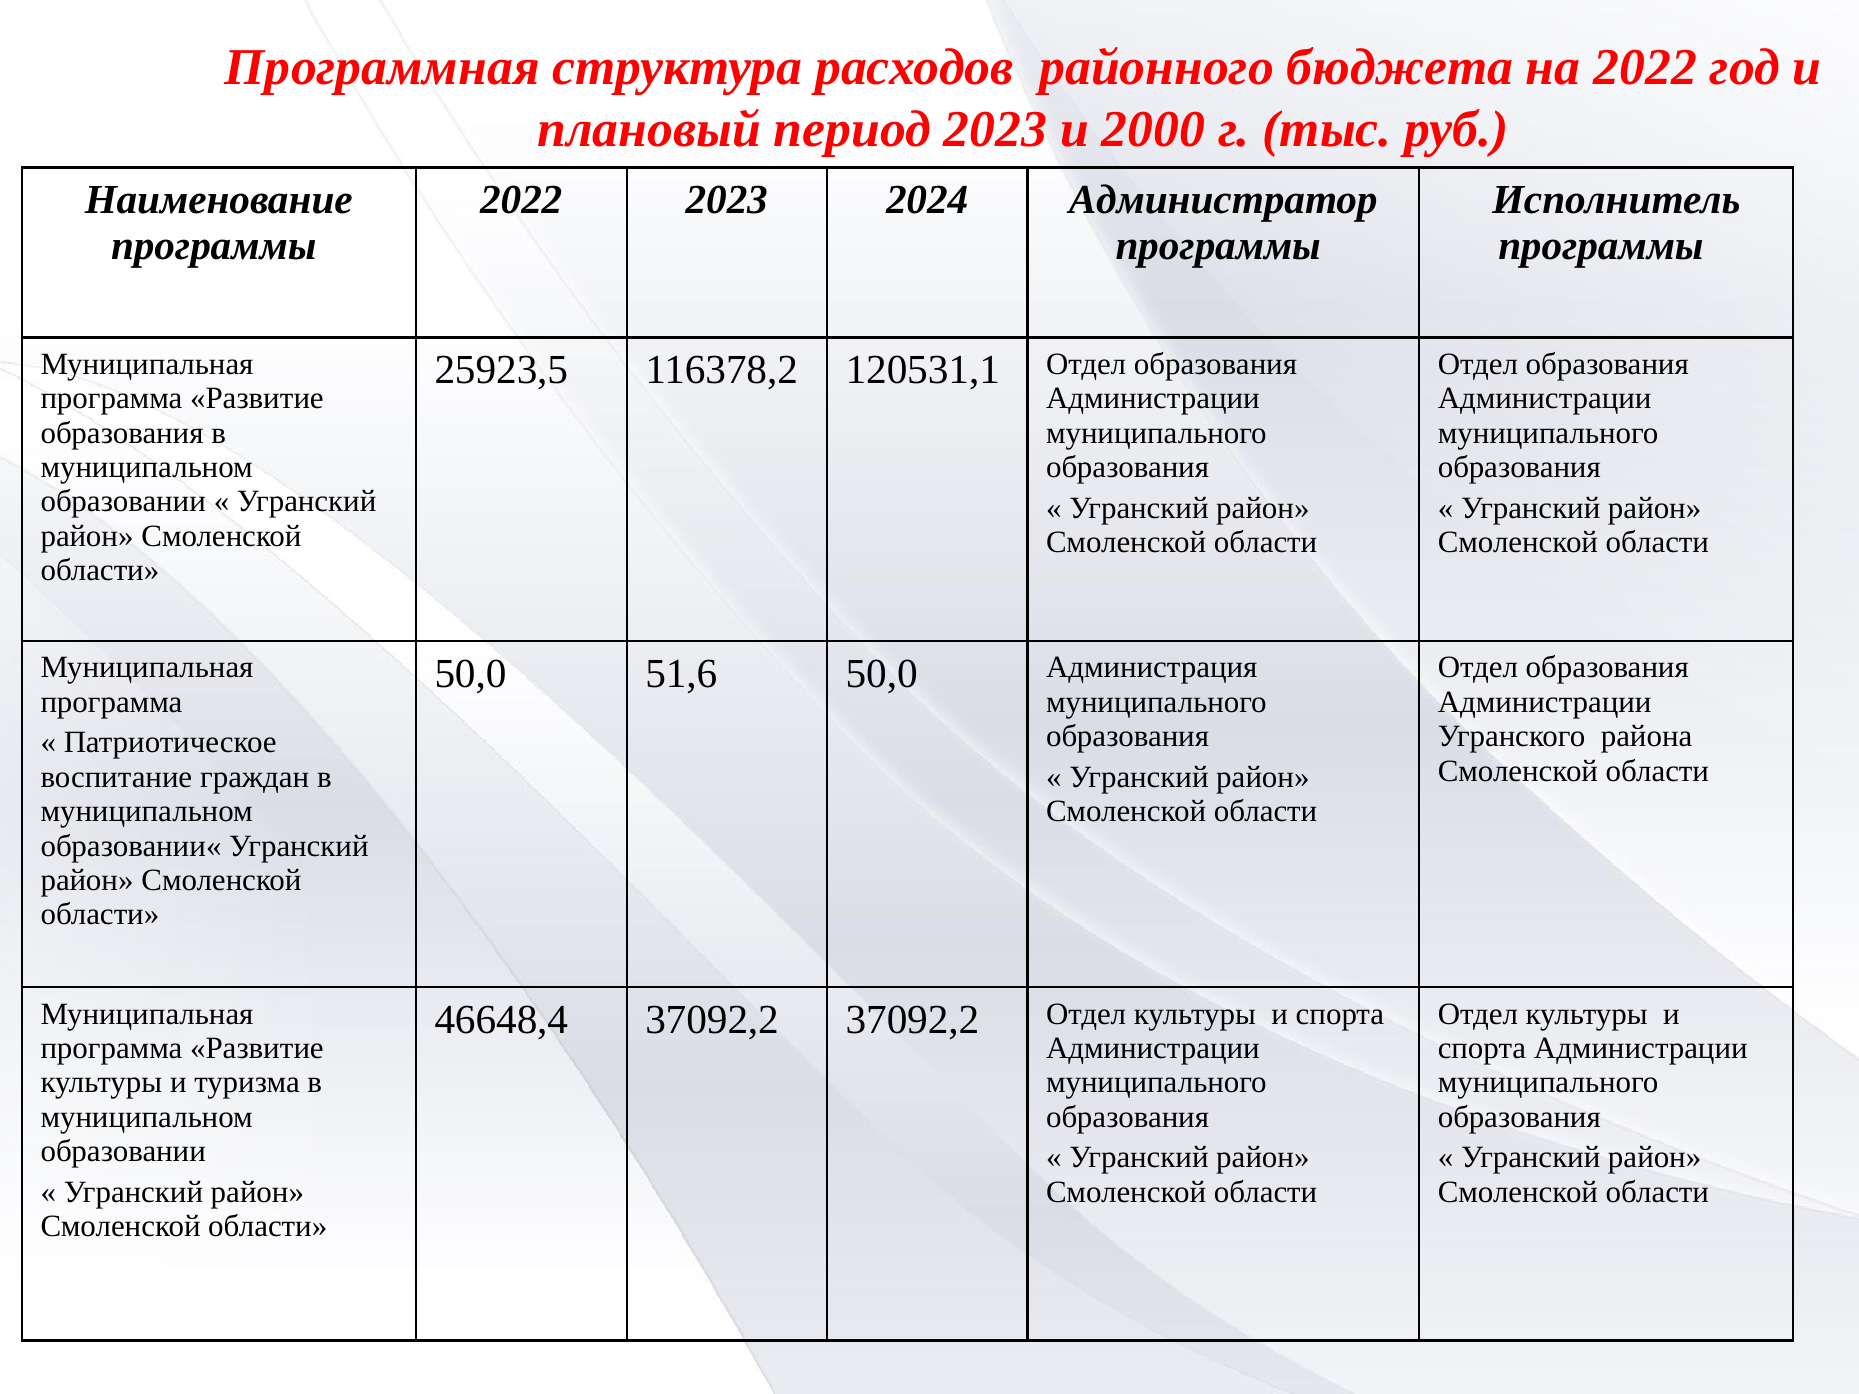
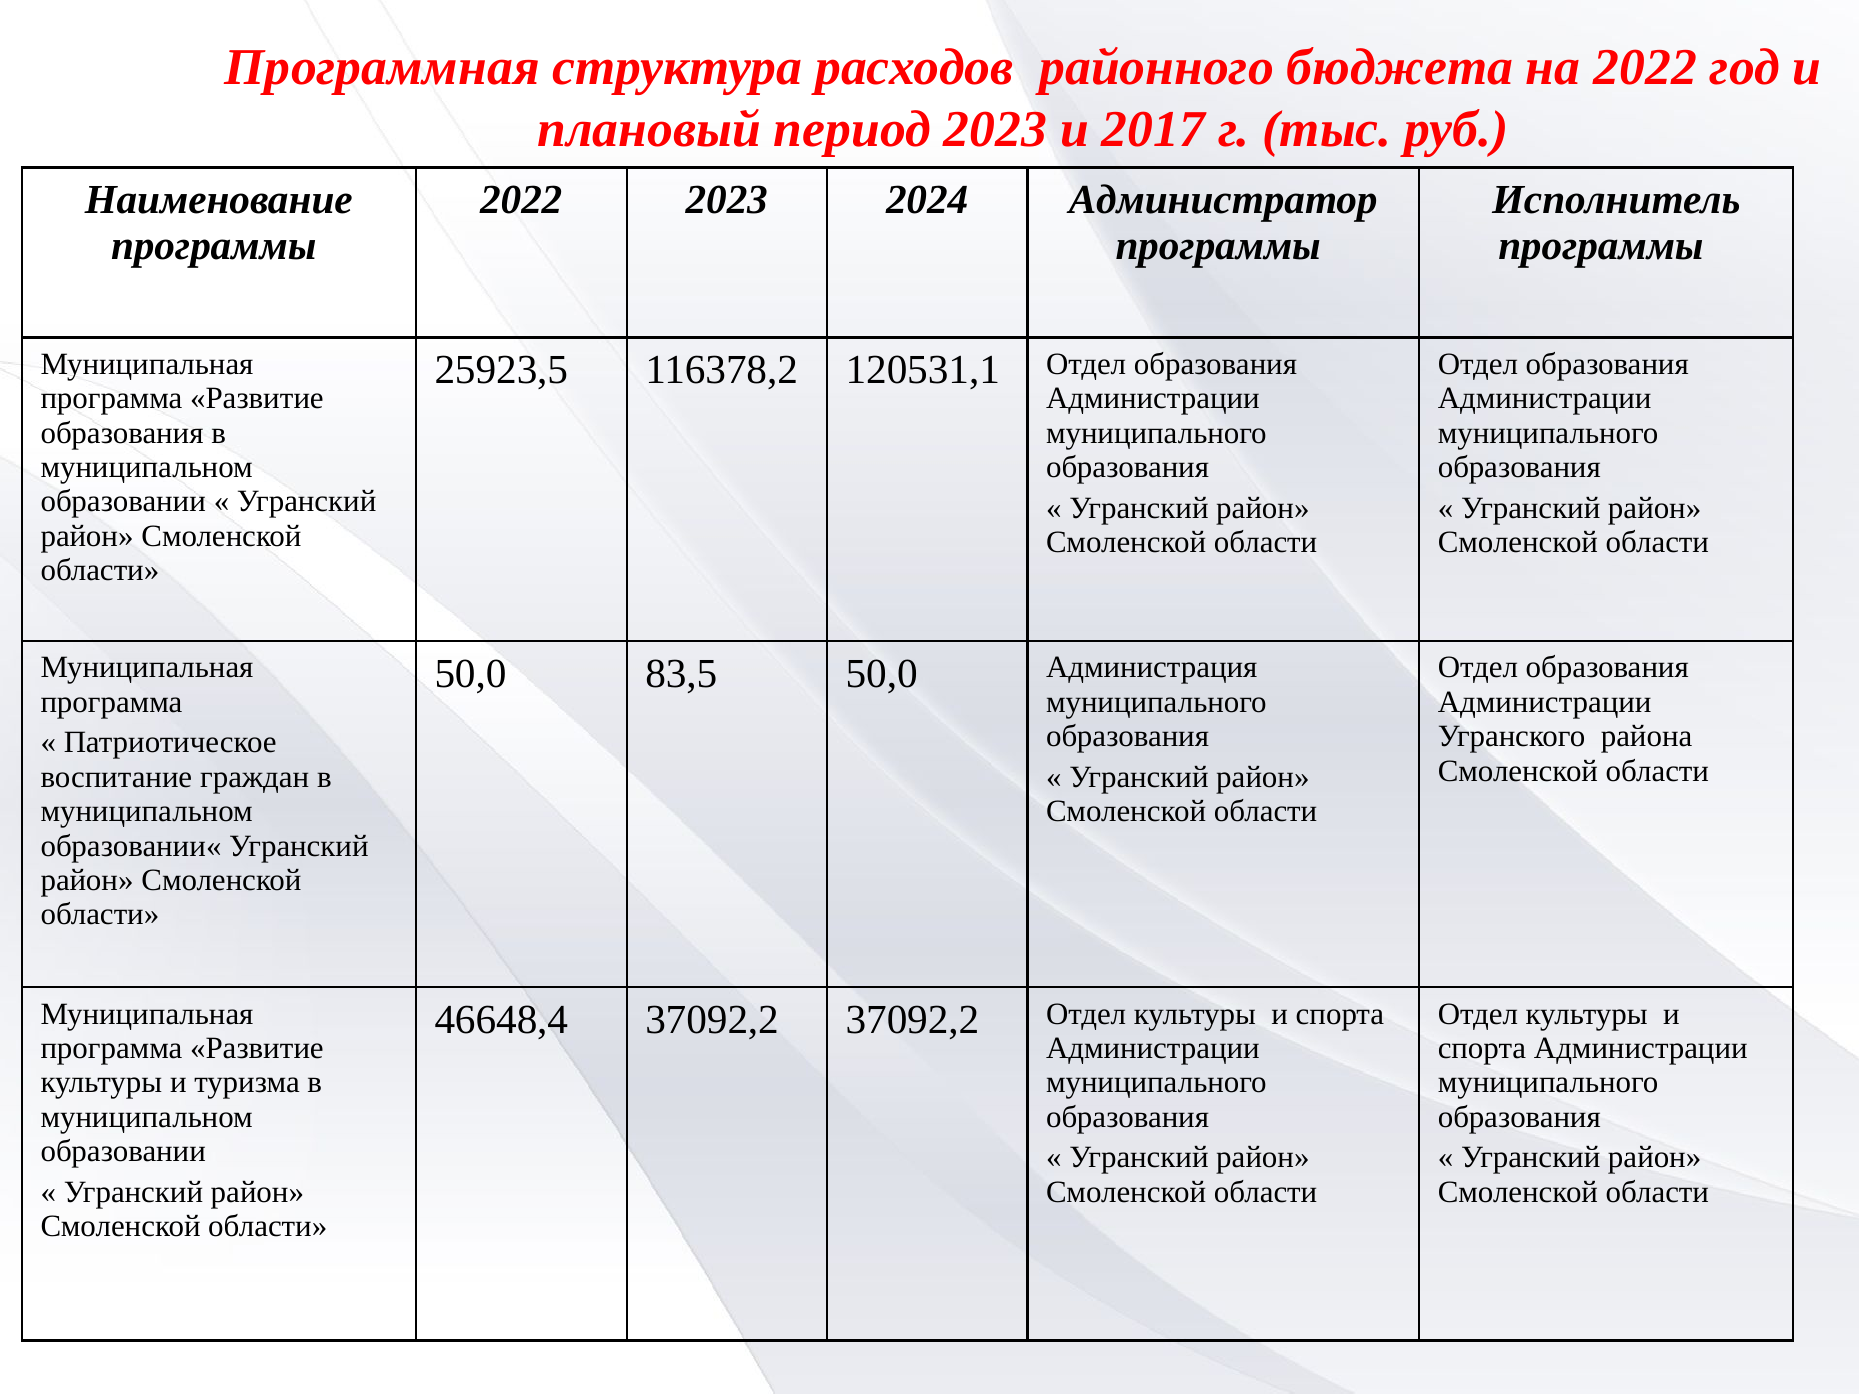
2000: 2000 -> 2017 (1154, 129)
51,6: 51,6 -> 83,5 (681, 674)
